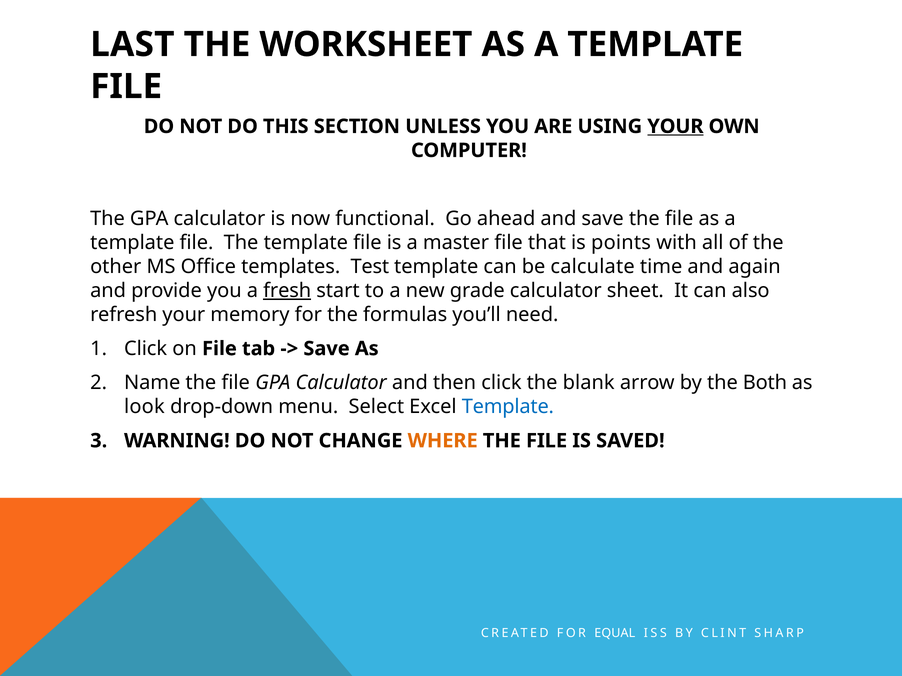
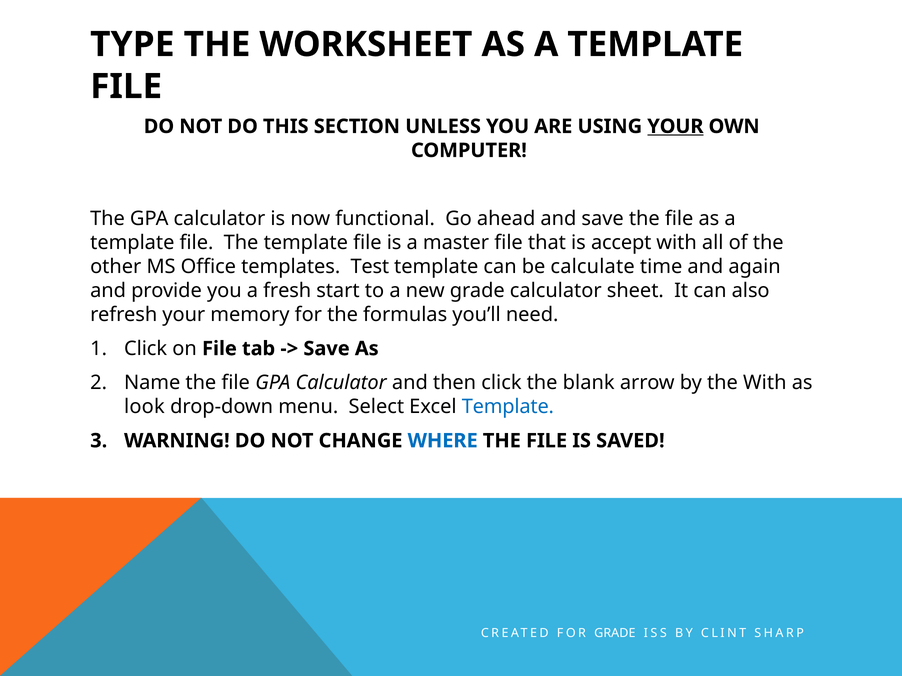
LAST: LAST -> TYPE (132, 44)
points: points -> accept (621, 243)
fresh underline: present -> none (287, 291)
the Both: Both -> With (765, 383)
WHERE colour: orange -> blue (443, 441)
FOR EQUAL: EQUAL -> GRADE (615, 633)
